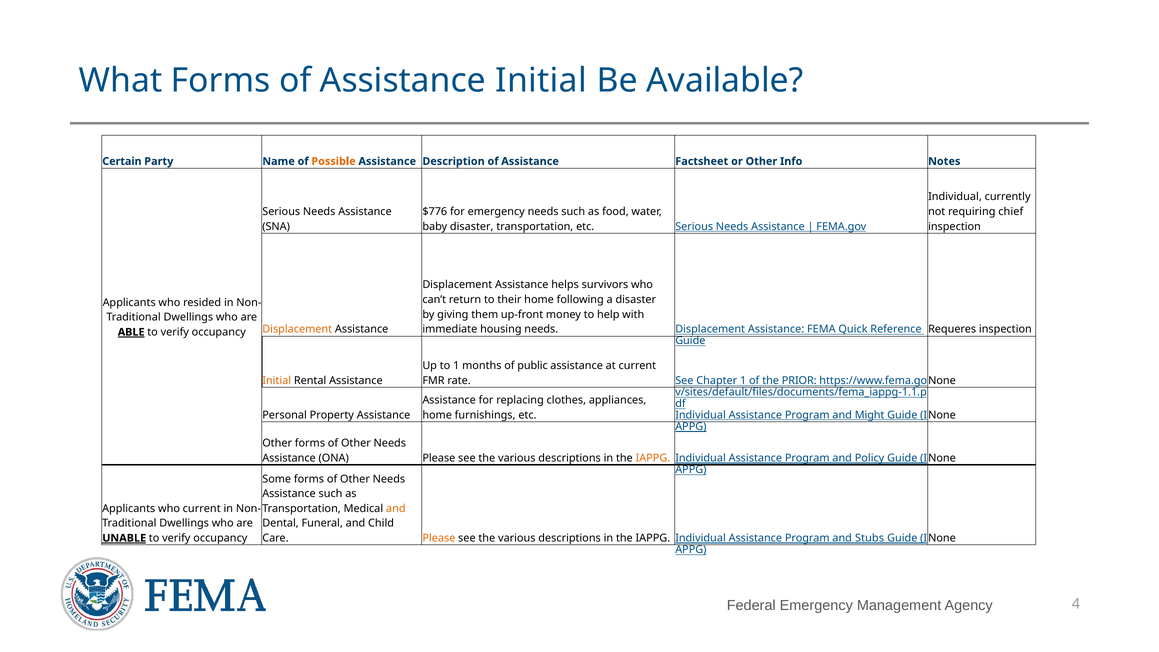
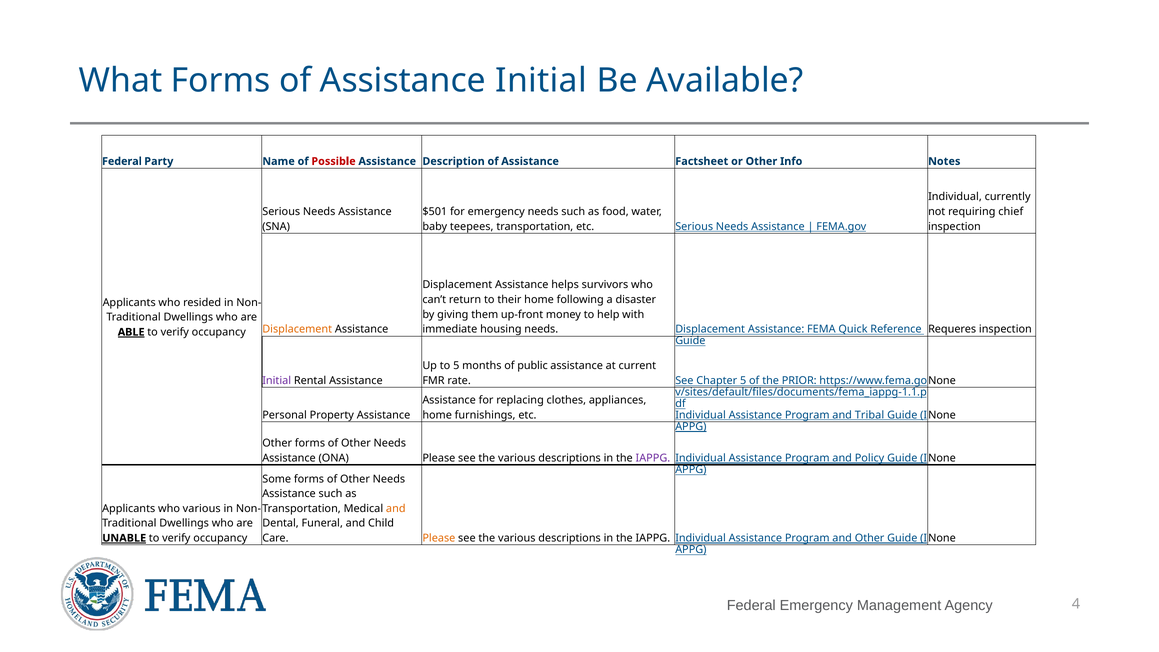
Certain: Certain -> Federal (122, 161)
Possible colour: orange -> red (333, 161)
$776: $776 -> $501 (435, 212)
baby disaster: disaster -> teepees (472, 226)
to 1: 1 -> 5 (456, 366)
Initial colour: orange -> purple (277, 381)
Chapter 1: 1 -> 5 (743, 381)
Might: Might -> Tribal (870, 415)
IAPPG colour: orange -> purple (653, 458)
who current: current -> various (202, 508)
and Stubs: Stubs -> Other (870, 538)
